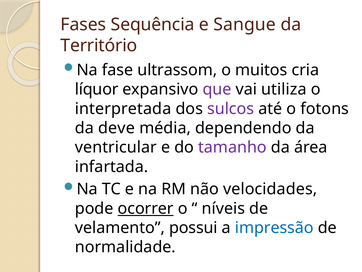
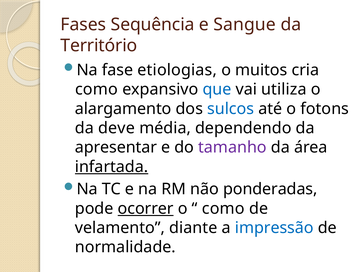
ultrassom: ultrassom -> etiologias (177, 70)
líquor: líquor -> como (96, 89)
que colour: purple -> blue (217, 89)
interpretada: interpretada -> alargamento (123, 109)
sulcos colour: purple -> blue (231, 109)
ventricular: ventricular -> apresentar (116, 147)
infartada underline: none -> present (112, 166)
velocidades: velocidades -> ponderadas (270, 189)
níveis: níveis -> como (223, 208)
possui: possui -> diante (193, 227)
